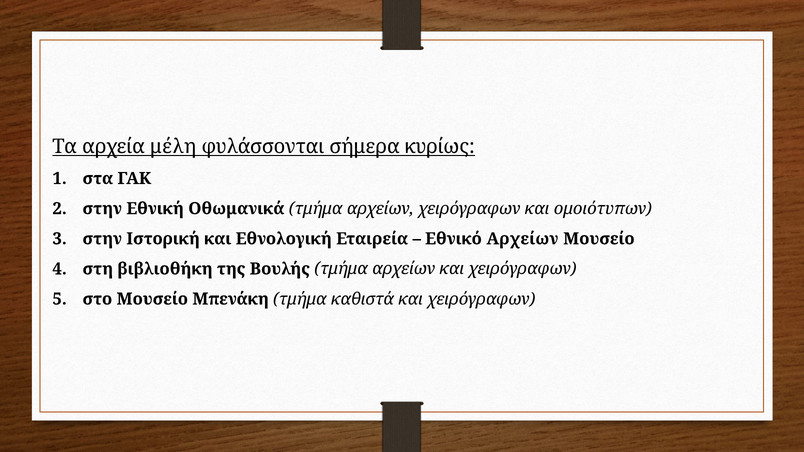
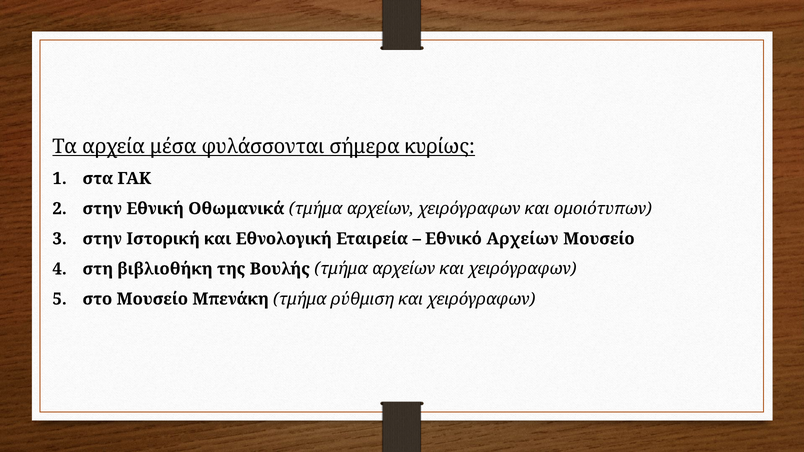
μέλη: μέλη -> μέσα (173, 147)
καθιστά: καθιστά -> ρύθμιση (362, 299)
